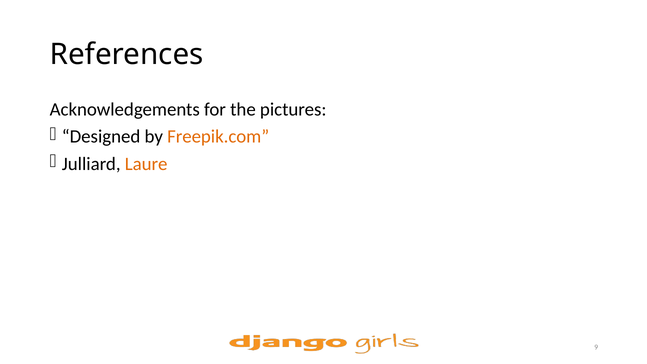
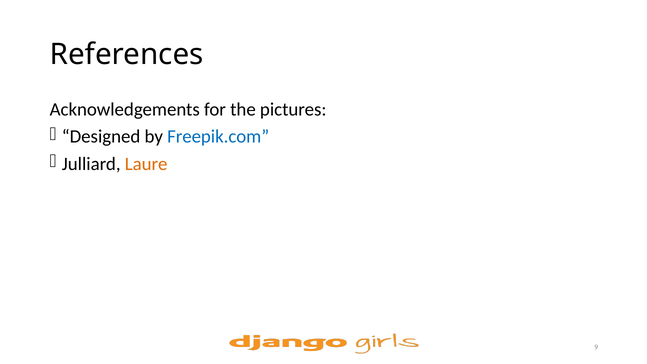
Freepik.com colour: orange -> blue (218, 137)
